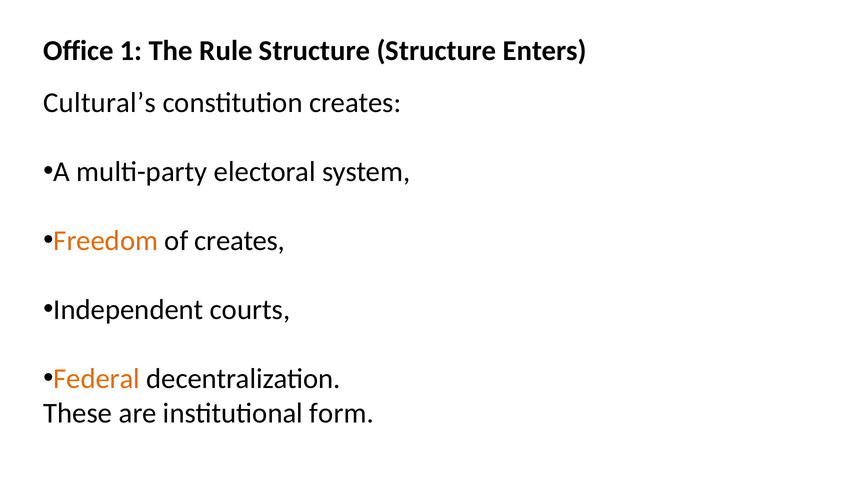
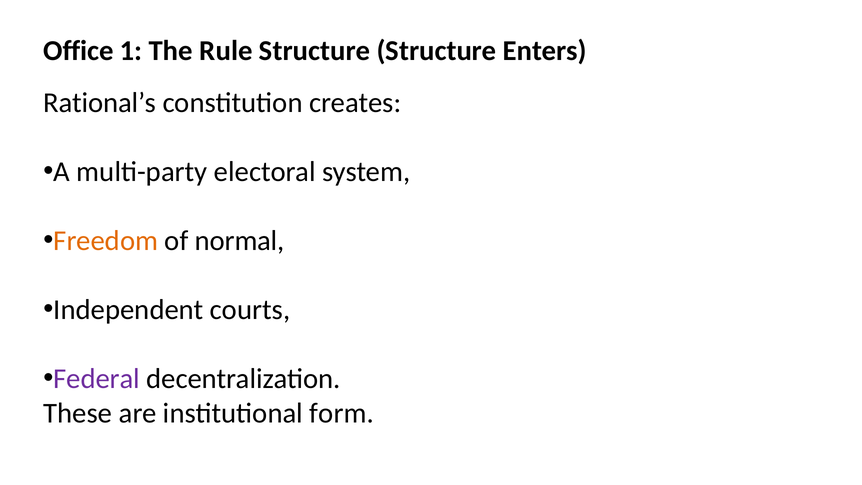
Cultural’s: Cultural’s -> Rational’s (100, 103)
of creates: creates -> normal (240, 241)
Federal colour: orange -> purple (97, 379)
